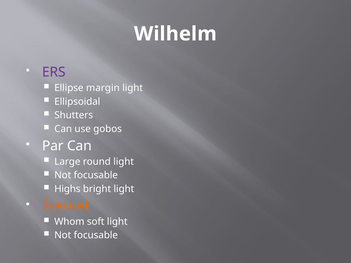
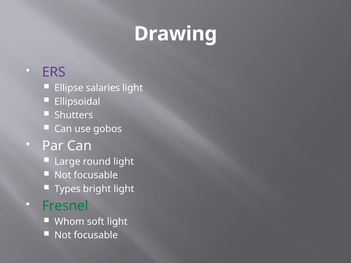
Wilhelm: Wilhelm -> Drawing (176, 34)
margin: margin -> salaries (103, 88)
Highs: Highs -> Types (67, 189)
Fresnel colour: orange -> green (65, 206)
